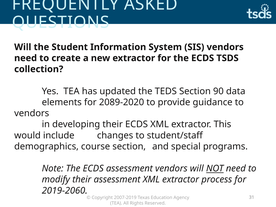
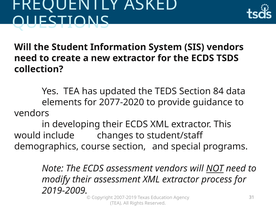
90: 90 -> 84 (218, 91)
2089-2020: 2089-2020 -> 2077-2020 (122, 102)
2019-2060: 2019-2060 -> 2019-2009 (65, 191)
